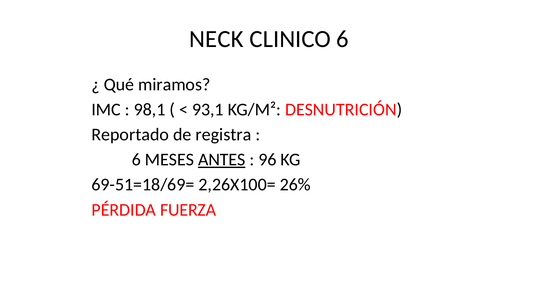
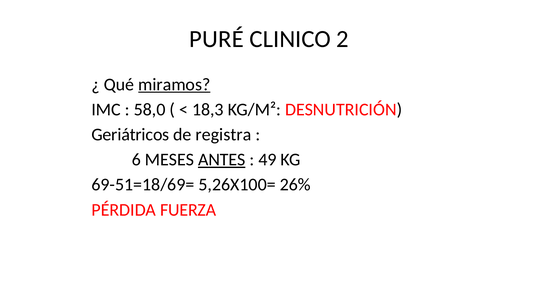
NECK: NECK -> PURÉ (216, 39)
CLINICO 6: 6 -> 2 (342, 39)
miramos underline: none -> present (174, 85)
98,1: 98,1 -> 58,0 (150, 110)
93,1: 93,1 -> 18,3 (208, 110)
Reportado: Reportado -> Geriátricos (130, 135)
96: 96 -> 49 (268, 160)
2,26X100=: 2,26X100= -> 5,26X100= (237, 185)
